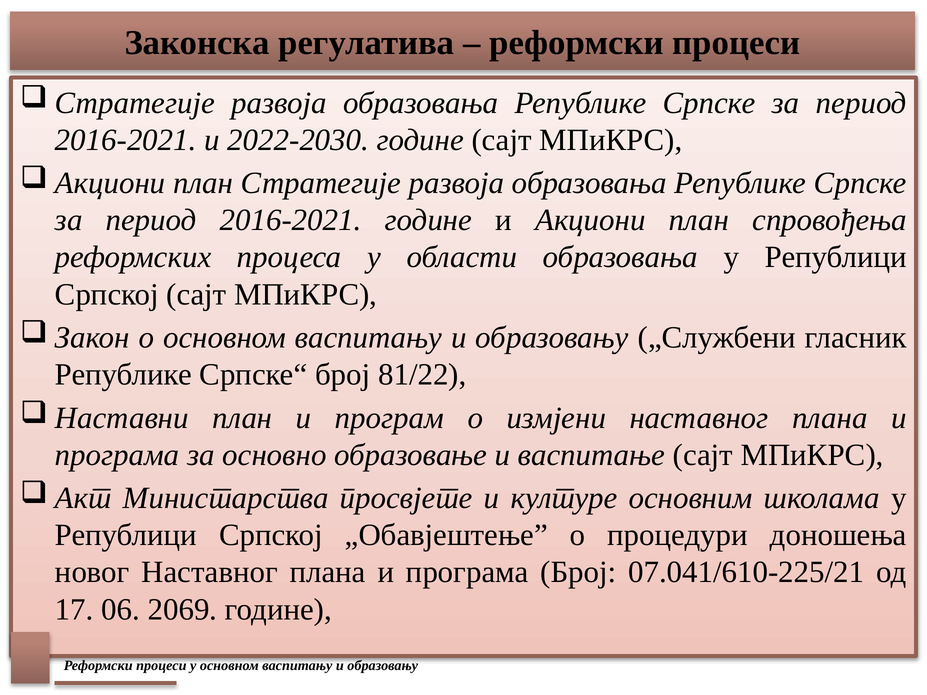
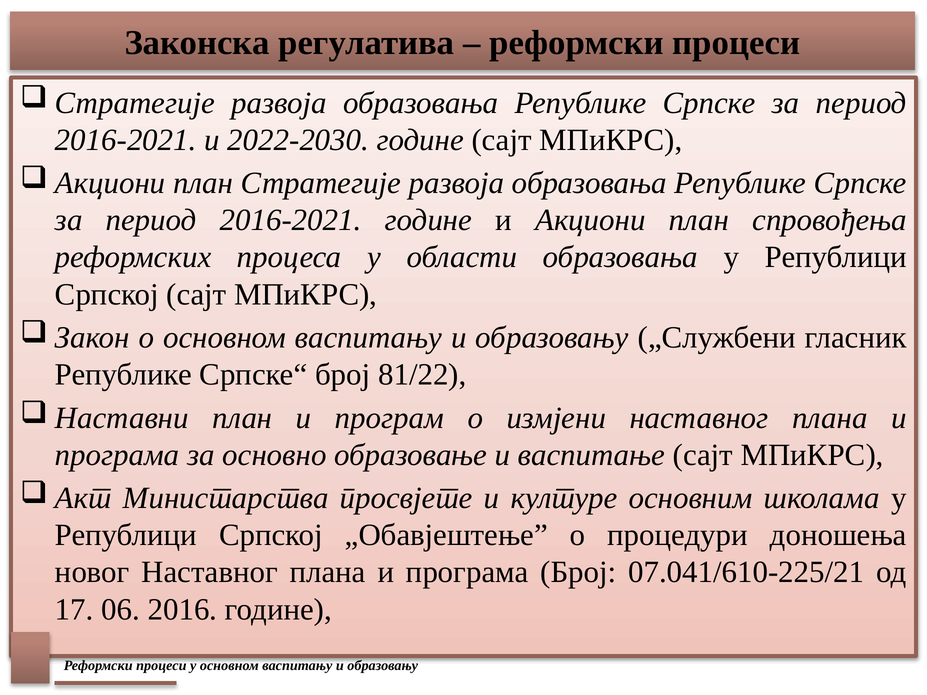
2069: 2069 -> 2016 (182, 610)
